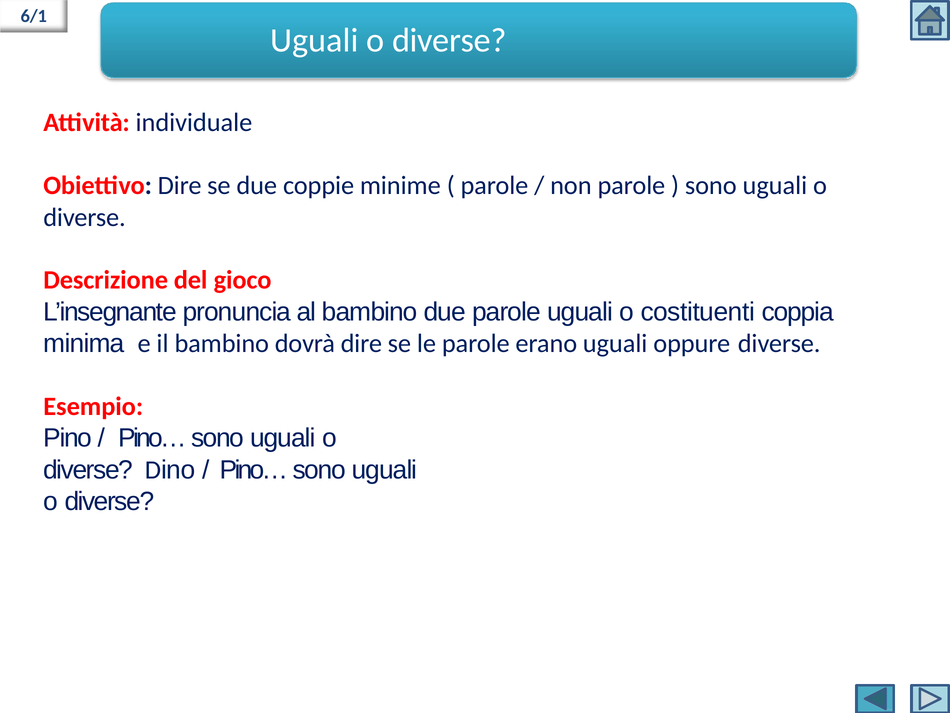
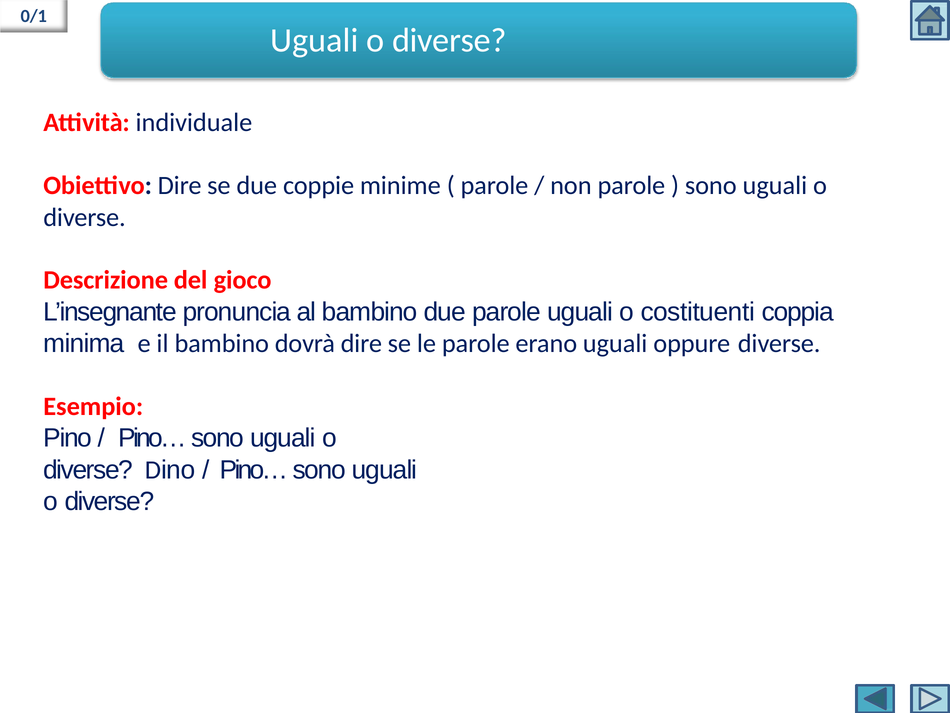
6/1: 6/1 -> 0/1 (34, 16)
